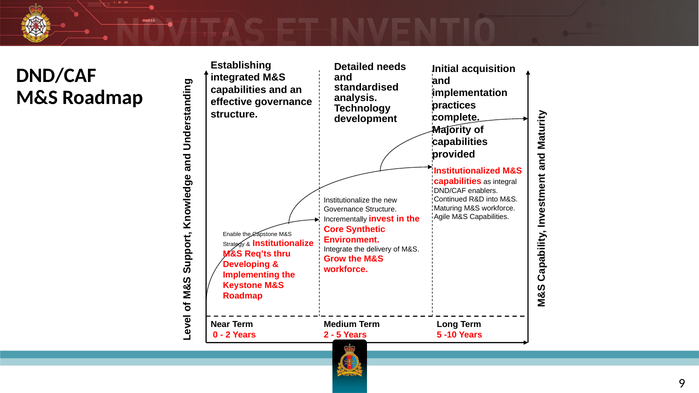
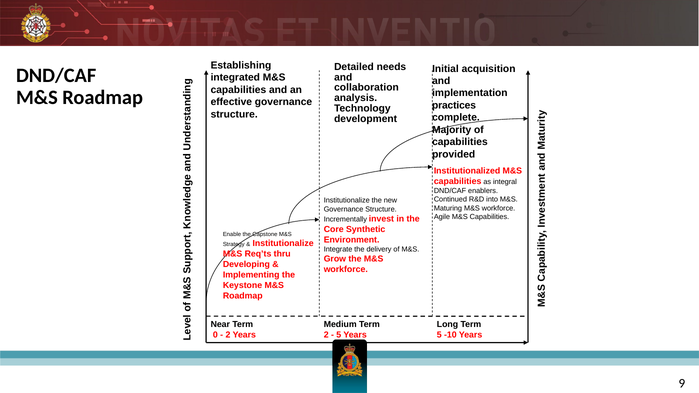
standardised: standardised -> collaboration (366, 88)
